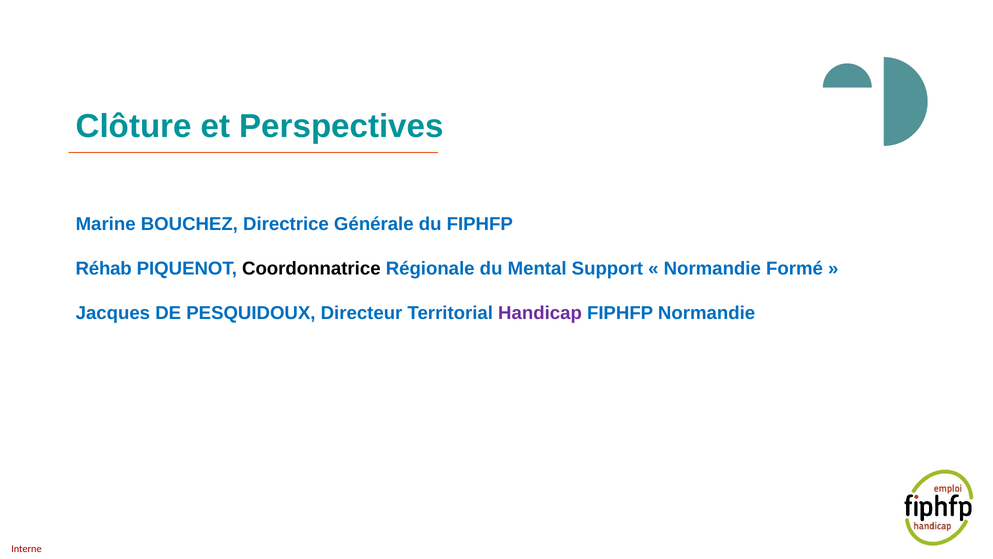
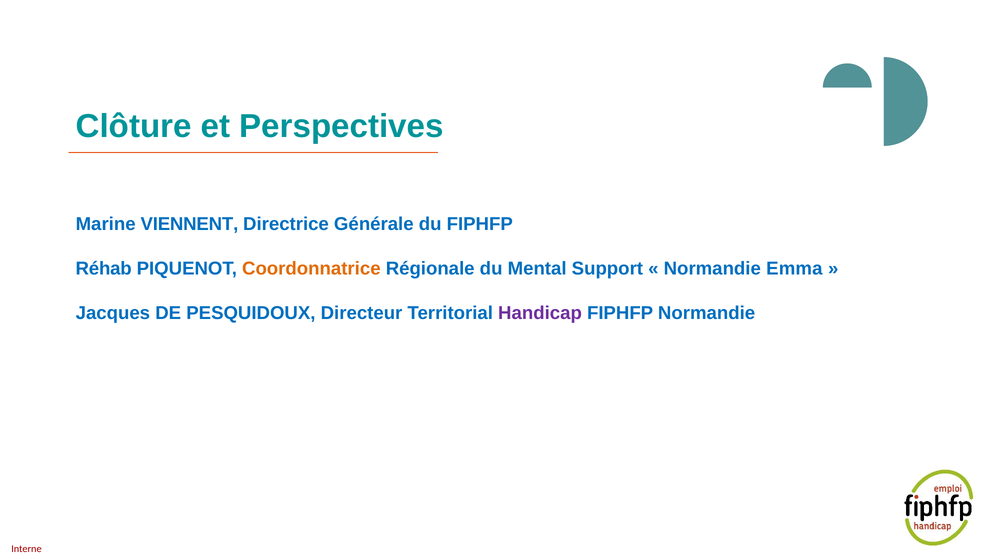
BOUCHEZ: BOUCHEZ -> VIENNENT (189, 224)
Coordonnatrice colour: black -> orange (311, 268)
Formé: Formé -> Emma (794, 268)
